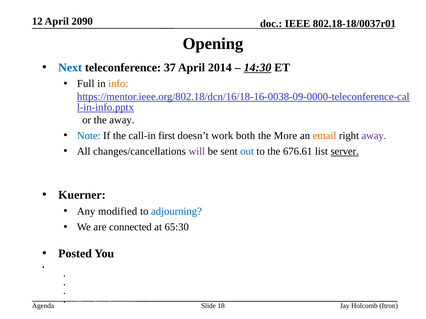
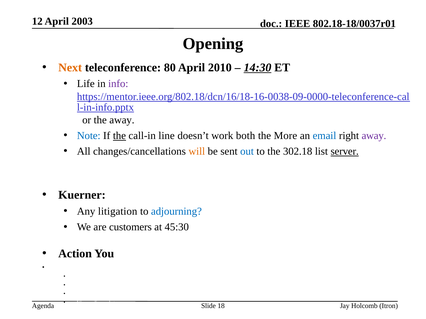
2090: 2090 -> 2003 (82, 21)
Next colour: blue -> orange (70, 68)
37: 37 -> 80 (170, 68)
2014: 2014 -> 2010 (220, 68)
Full: Full -> Life (86, 84)
info colour: orange -> purple (118, 84)
the underline: none -> present (119, 136)
first: first -> line (167, 136)
email colour: orange -> blue (324, 136)
will colour: purple -> orange (197, 152)
676.61: 676.61 -> 302.18 (298, 152)
modified: modified -> litigation (118, 212)
connected: connected -> customers (130, 227)
65:30: 65:30 -> 45:30 (177, 227)
Posted: Posted -> Action (75, 254)
